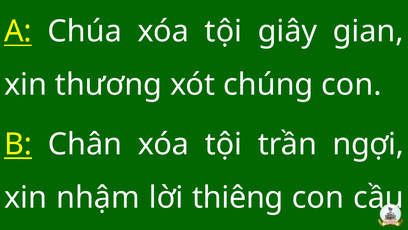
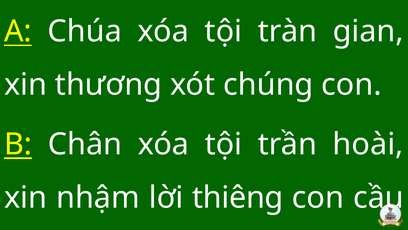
giây: giây -> tràn (287, 31)
ngợi: ngợi -> hoài (368, 144)
